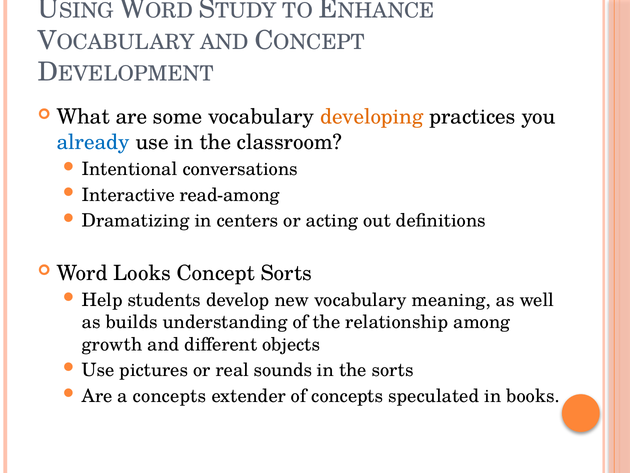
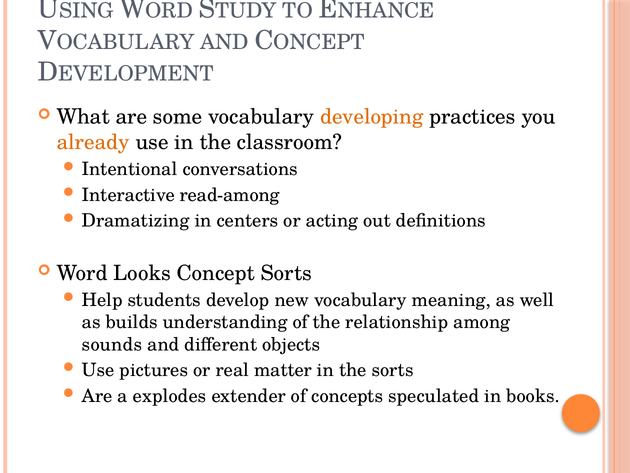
already colour: blue -> orange (93, 142)
growth: growth -> sounds (112, 344)
sounds: sounds -> matter (283, 370)
a concepts: concepts -> explodes (170, 396)
